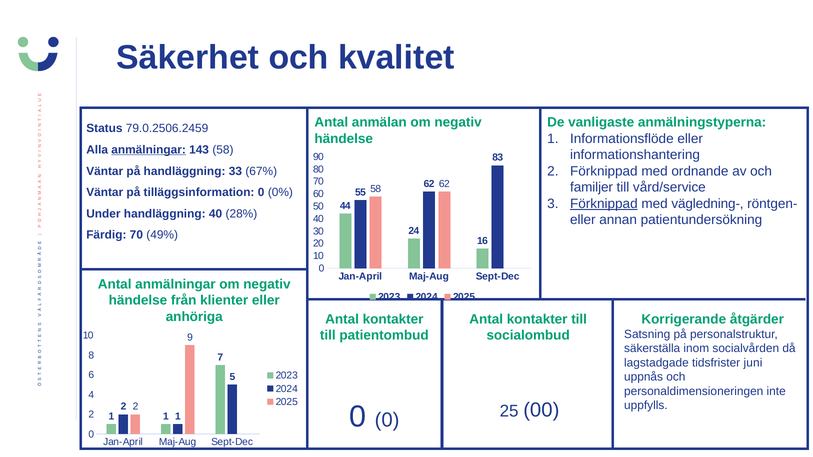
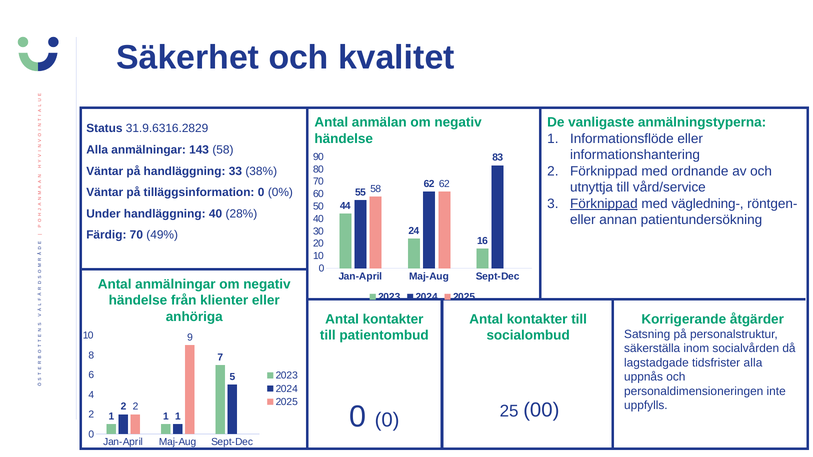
79.0.2506.2459: 79.0.2506.2459 -> 31.9.6316.2829 (167, 129)
anmälningar underline: present -> none (149, 150)
67%: 67% -> 38% (261, 171)
familjer: familjer -> utnyttja (592, 188)
tidsfrister juni: juni -> alla (753, 363)
